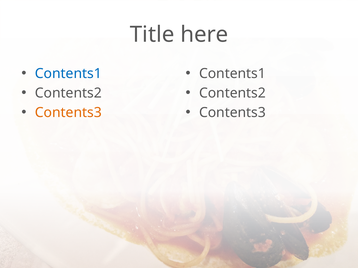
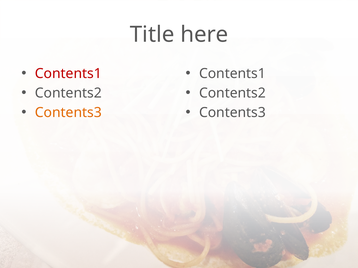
Contents1 colour: blue -> red (68, 74)
